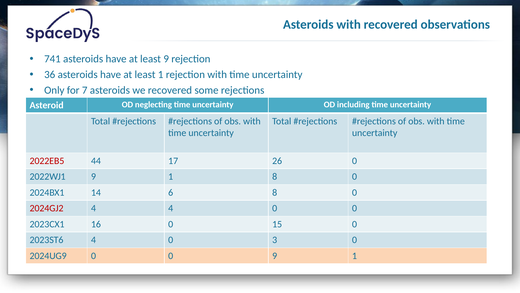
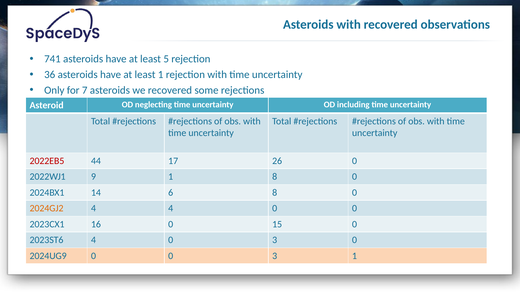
least 9: 9 -> 5 (166, 59)
2024GJ2 colour: red -> orange (47, 208)
0 0 9: 9 -> 3 (275, 255)
